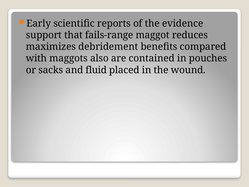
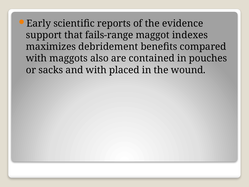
reduces: reduces -> indexes (190, 35)
and fluid: fluid -> with (96, 70)
